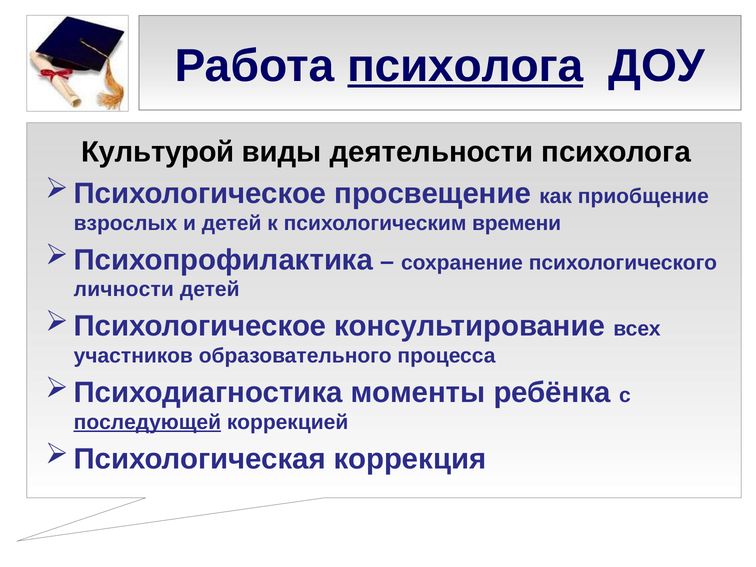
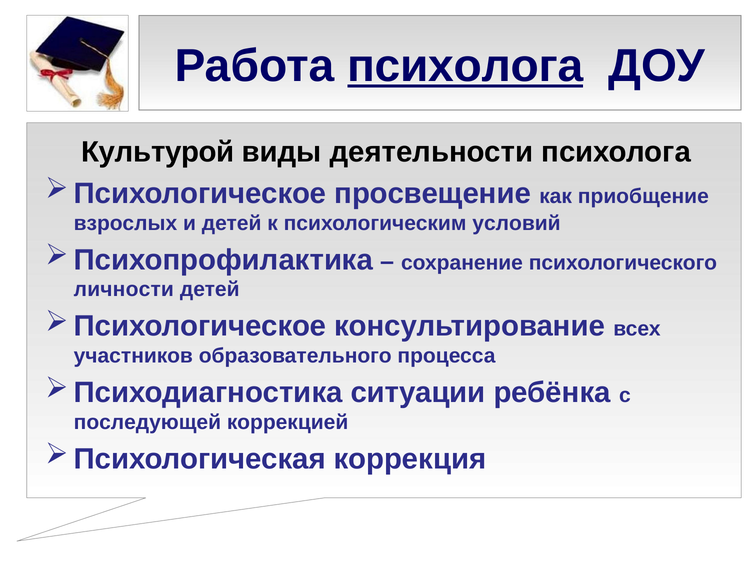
времени: времени -> условий (516, 223)
моменты: моменты -> ситуации (418, 393)
последующей underline: present -> none (147, 422)
